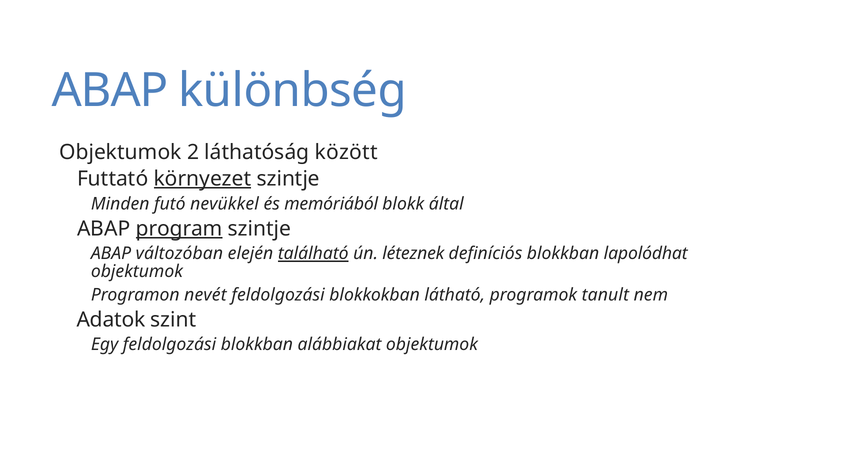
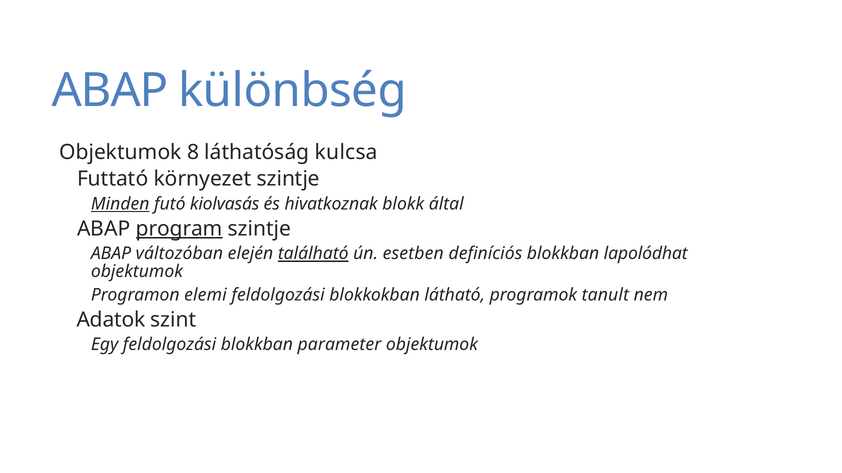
2: 2 -> 8 (193, 152)
között: között -> kulcsa (346, 152)
környezet underline: present -> none (202, 179)
Minden underline: none -> present (120, 204)
nevükkel: nevükkel -> kiolvasás (225, 204)
memóriából: memóriából -> hivatkoznak (331, 204)
léteznek: léteznek -> esetben (413, 254)
nevét: nevét -> elemi (205, 295)
alábbiakat: alábbiakat -> parameter (339, 345)
